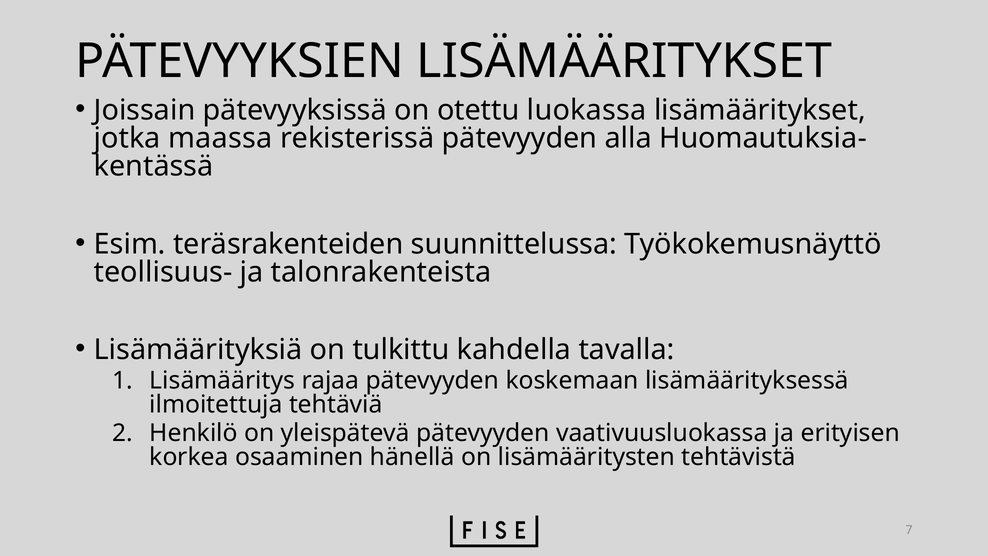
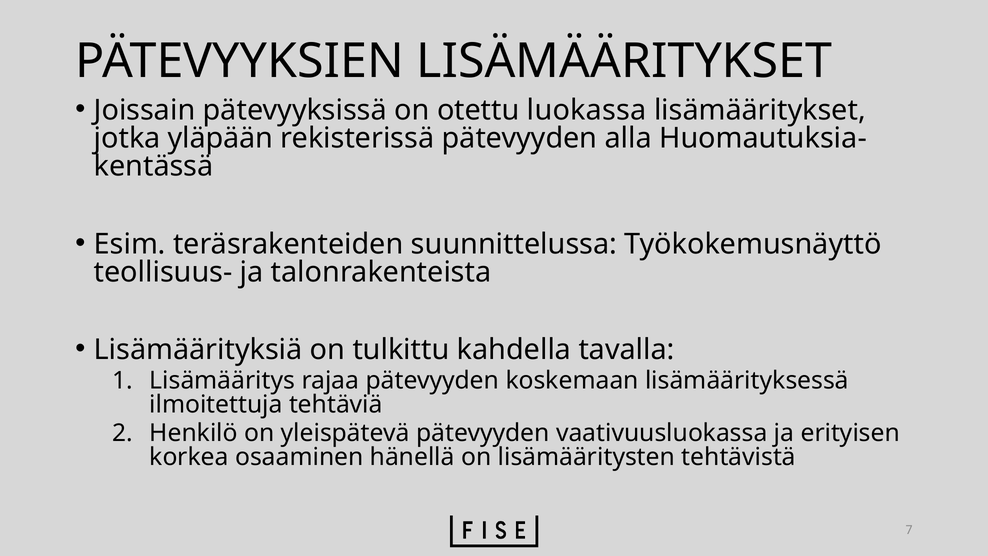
maassa: maassa -> yläpään (221, 138)
